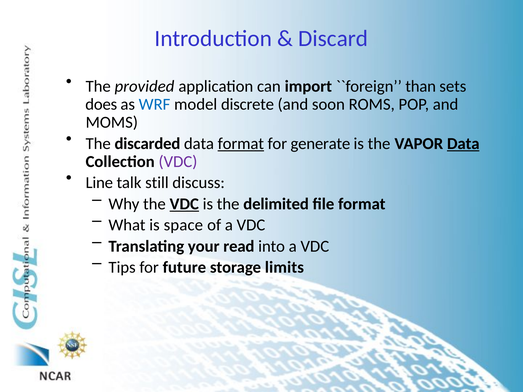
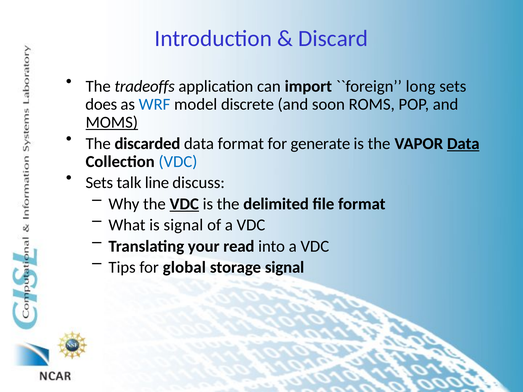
provided: provided -> tradeoffs (145, 86)
than: than -> long (421, 86)
MOMS underline: none -> present (112, 123)
format underline: present -> none (241, 144)
VDC colour: purple -> blue (178, 162)
Line: Line -> Sets (99, 183)
still: still -> line (157, 183)
is space: space -> signal (183, 225)
future: future -> global (184, 268)
storage limits: limits -> signal (285, 268)
